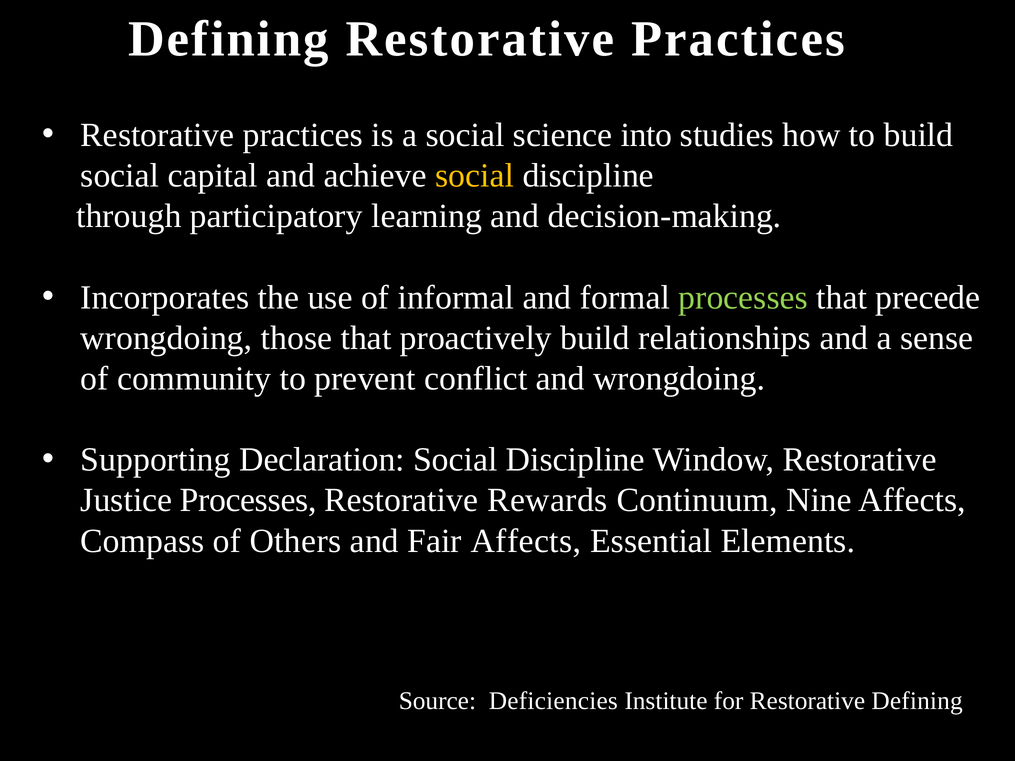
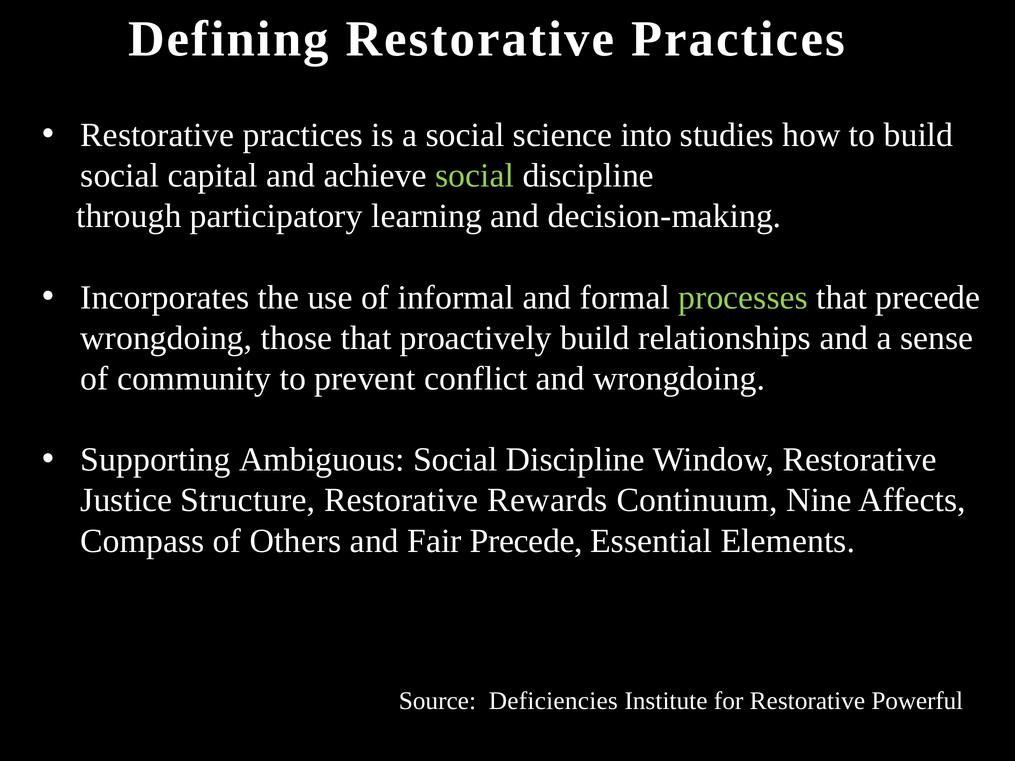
social colour: yellow -> light green (475, 176)
Declaration: Declaration -> Ambiguous (322, 460)
Justice Processes: Processes -> Structure (248, 500)
Fair Affects: Affects -> Precede (526, 541)
Restorative Defining: Defining -> Powerful (917, 701)
